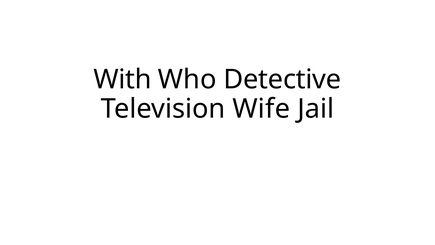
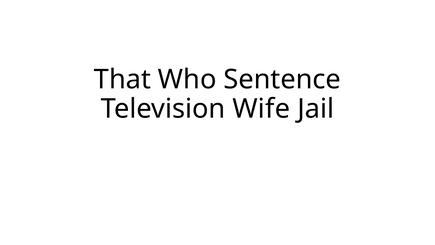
With: With -> That (122, 79)
Detective: Detective -> Sentence (282, 79)
